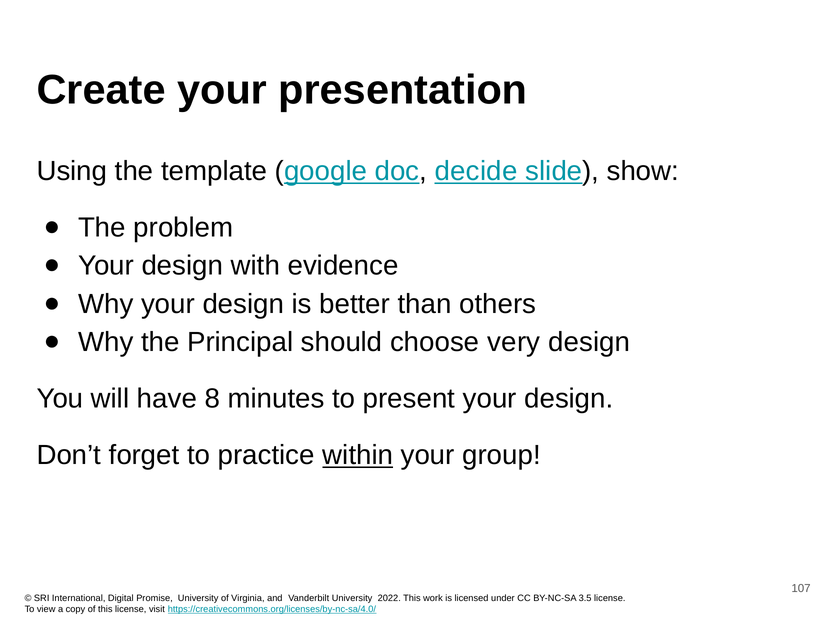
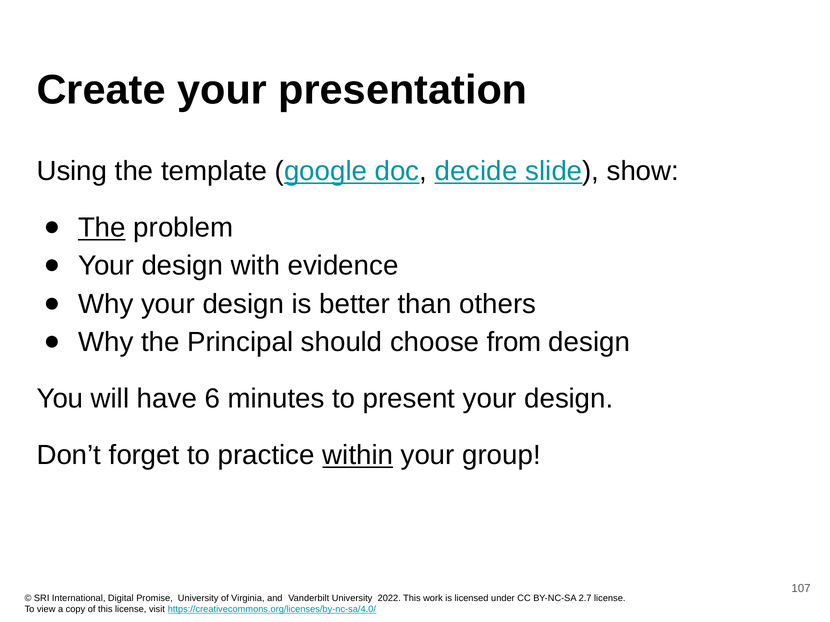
The underline: none -> present (102, 228)
very: very -> from (514, 342)
8: 8 -> 6 (212, 399)
3.5: 3.5 -> 2.7 (585, 598)
